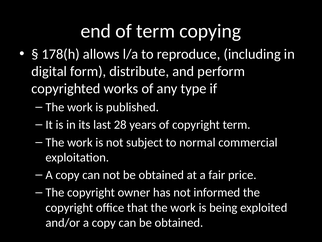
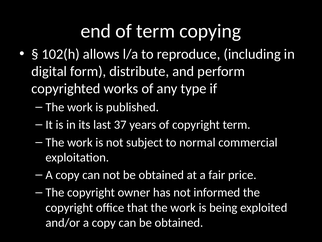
178(h: 178(h -> 102(h (61, 54)
28: 28 -> 37 (120, 125)
